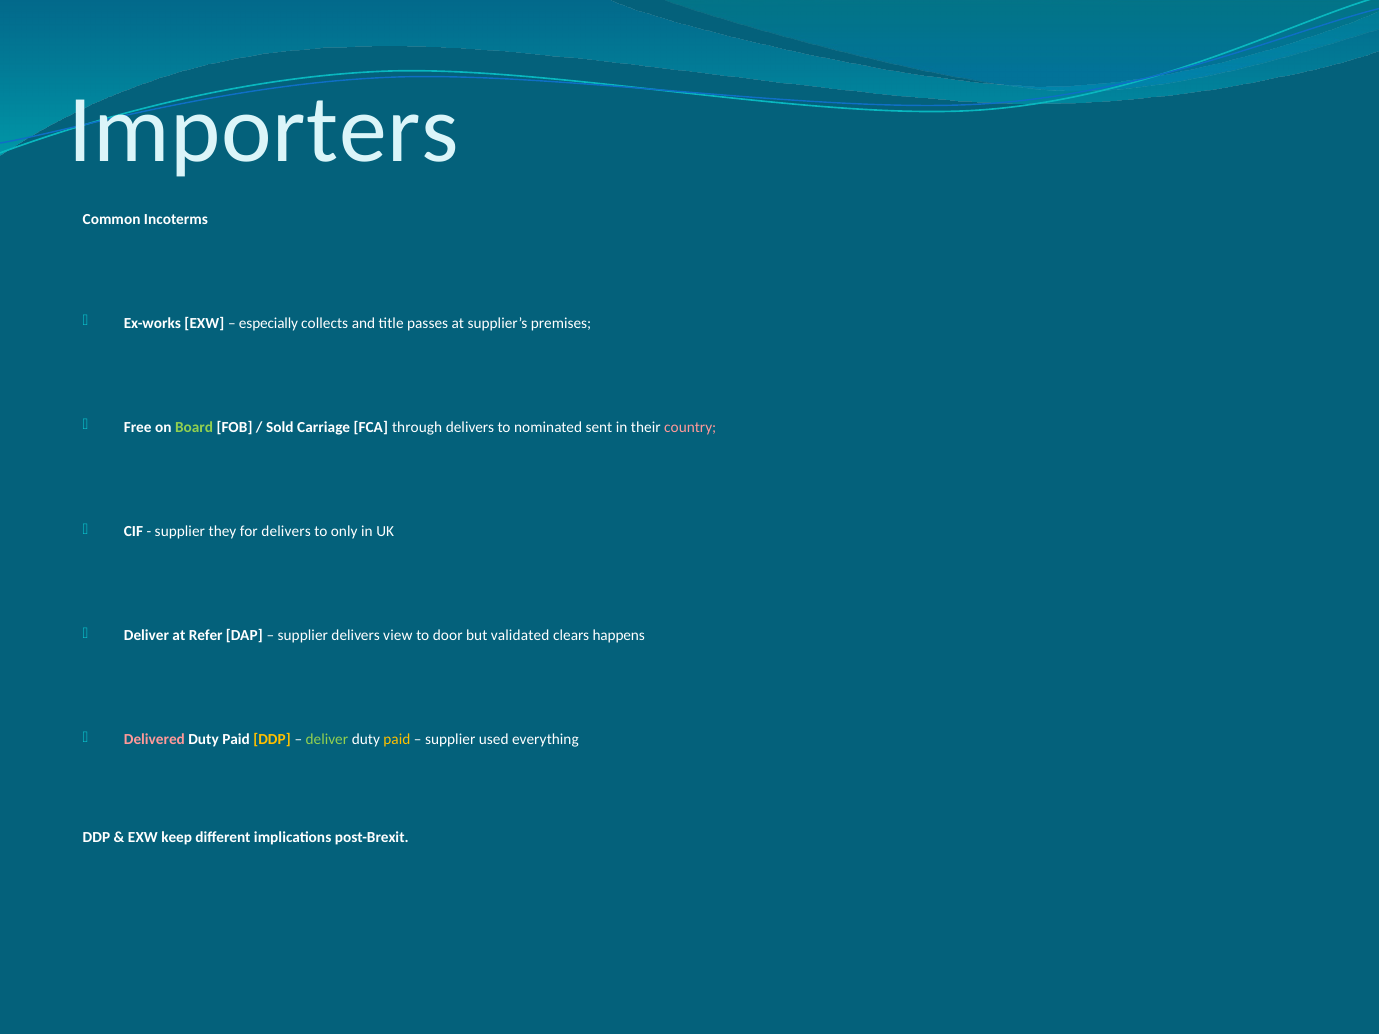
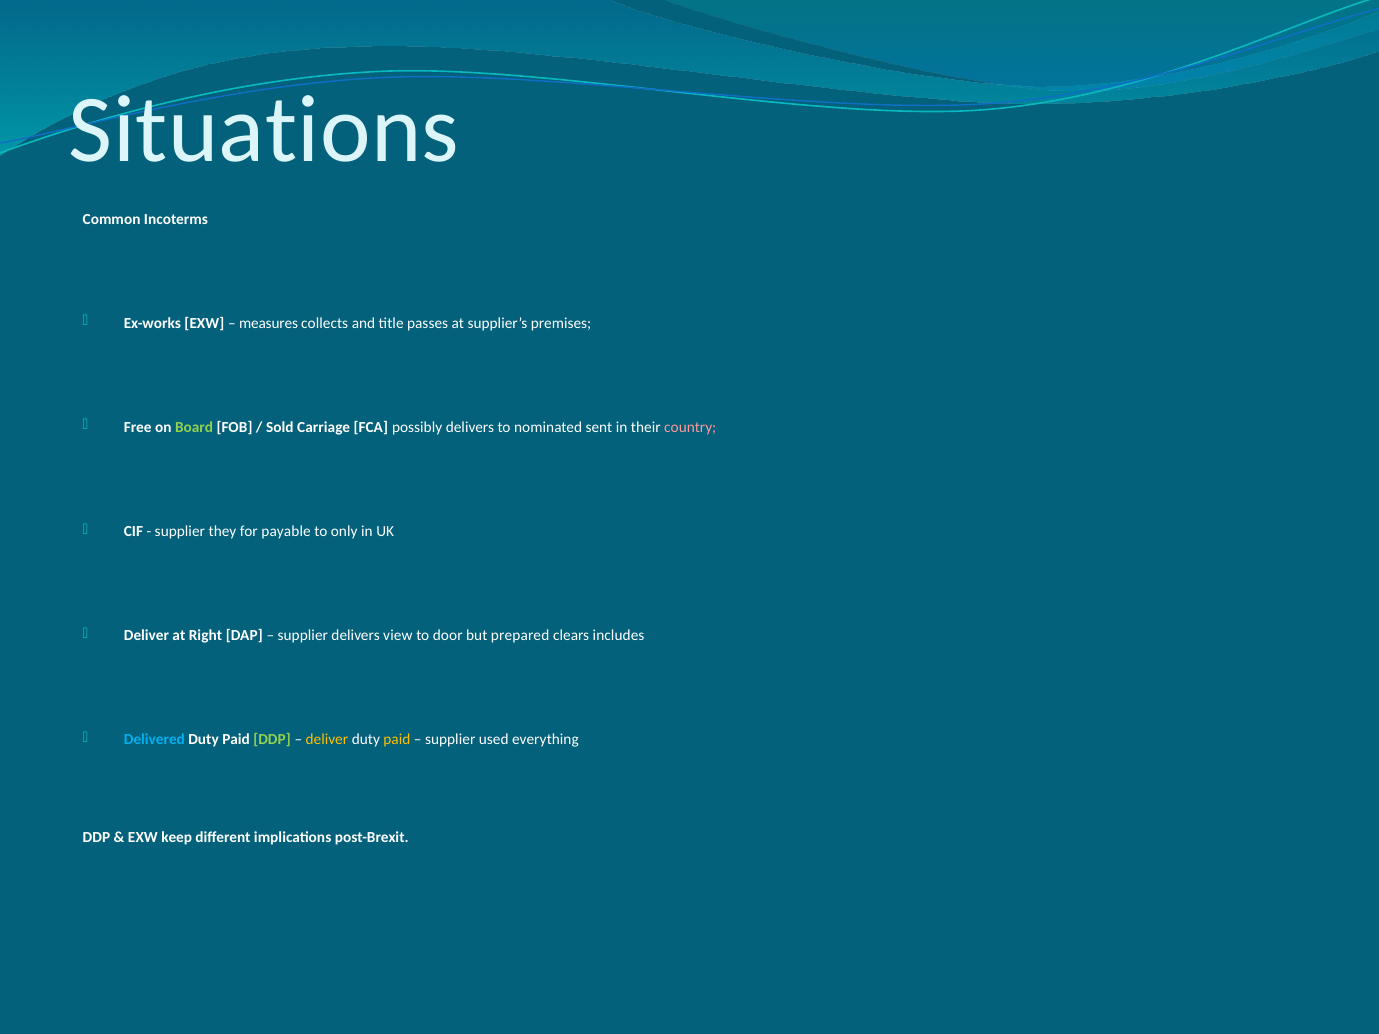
Importers: Importers -> Situations (264, 130)
especially: especially -> measures (269, 323)
through: through -> possibly (417, 428)
for delivers: delivers -> payable (286, 532)
Refer: Refer -> Right (206, 636)
validated: validated -> prepared (520, 636)
happens: happens -> includes (619, 636)
Delivered colour: pink -> light blue (154, 740)
DDP colour: yellow -> light green (272, 740)
deliver colour: light green -> yellow (327, 740)
